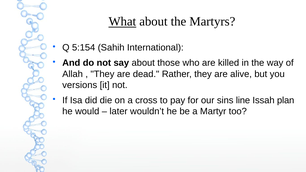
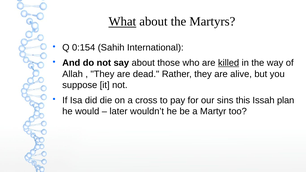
5:154: 5:154 -> 0:154 (84, 48)
killed underline: none -> present (229, 63)
versions: versions -> suppose (80, 85)
line: line -> this (243, 100)
